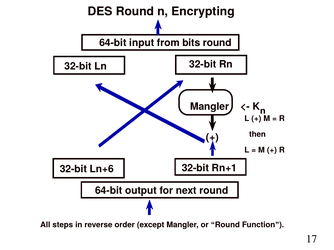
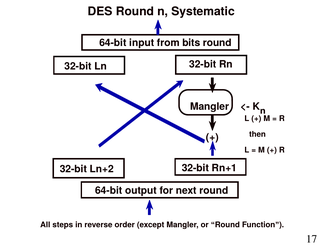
Encrypting: Encrypting -> Systematic (203, 12)
Ln+6: Ln+6 -> Ln+2 (102, 169)
